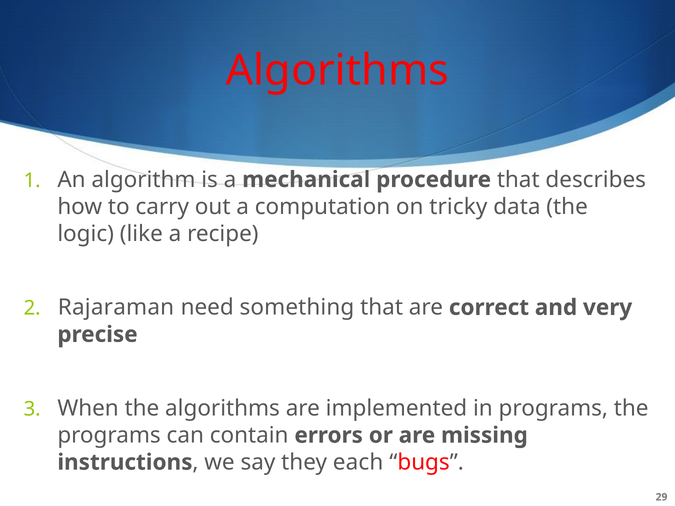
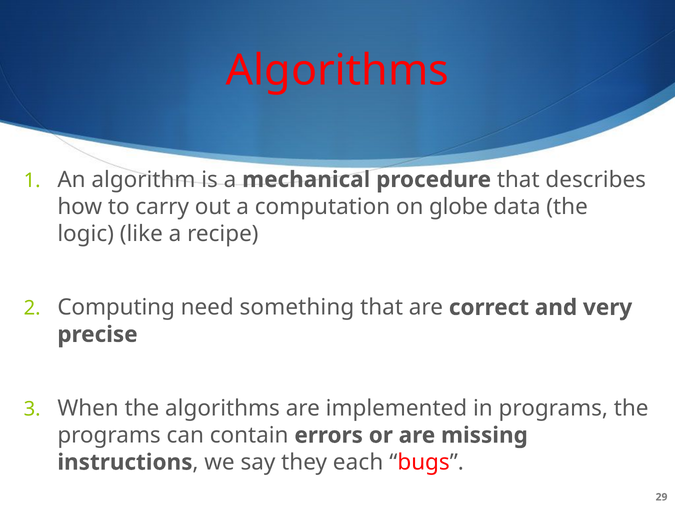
tricky: tricky -> globe (459, 207)
Rajaraman: Rajaraman -> Computing (116, 308)
